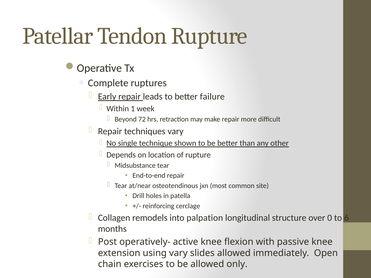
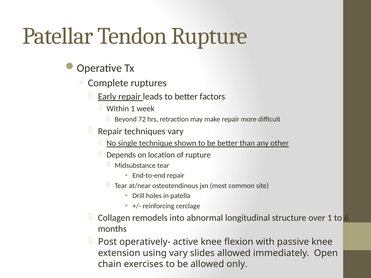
failure: failure -> factors (212, 97)
palpation: palpation -> abnormal (205, 218)
over 0: 0 -> 1 (330, 218)
